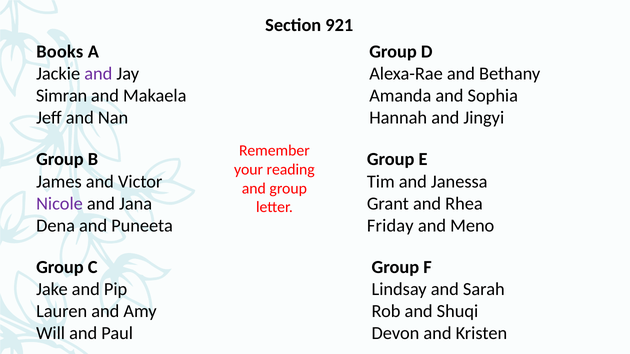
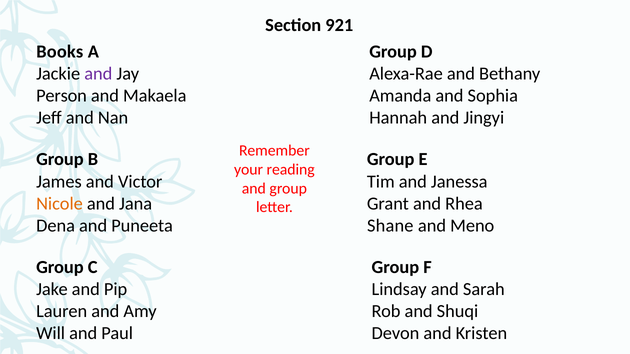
Simran: Simran -> Person (62, 96)
Nicole colour: purple -> orange (59, 204)
Friday: Friday -> Shane (390, 226)
